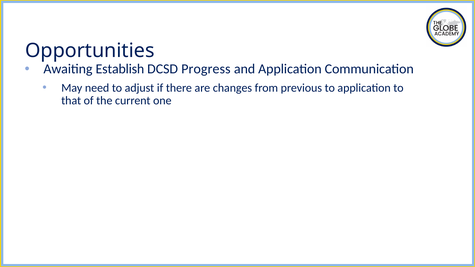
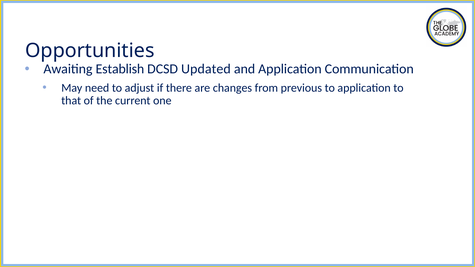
Progress: Progress -> Updated (206, 69)
